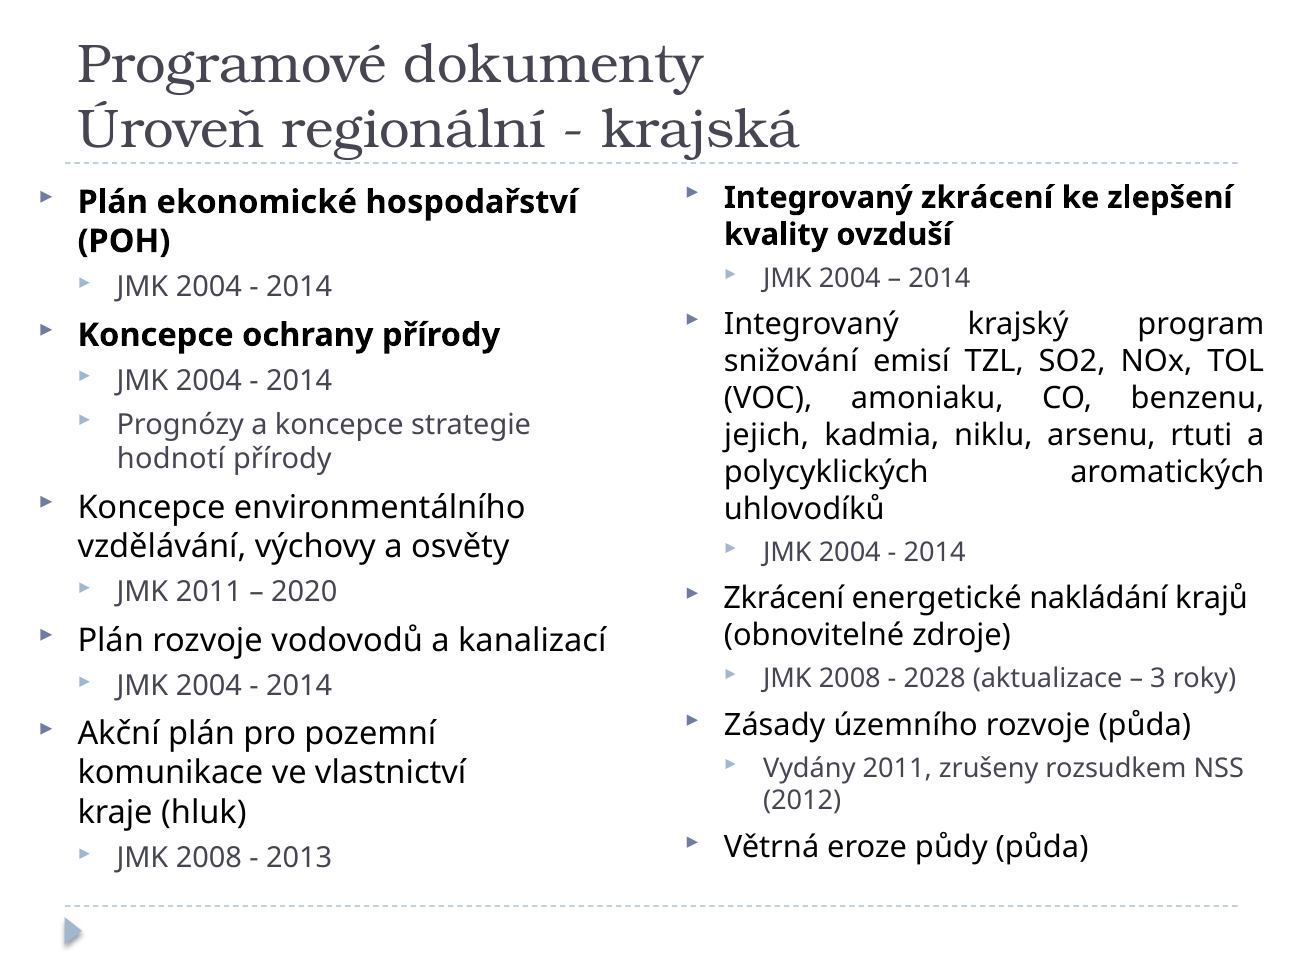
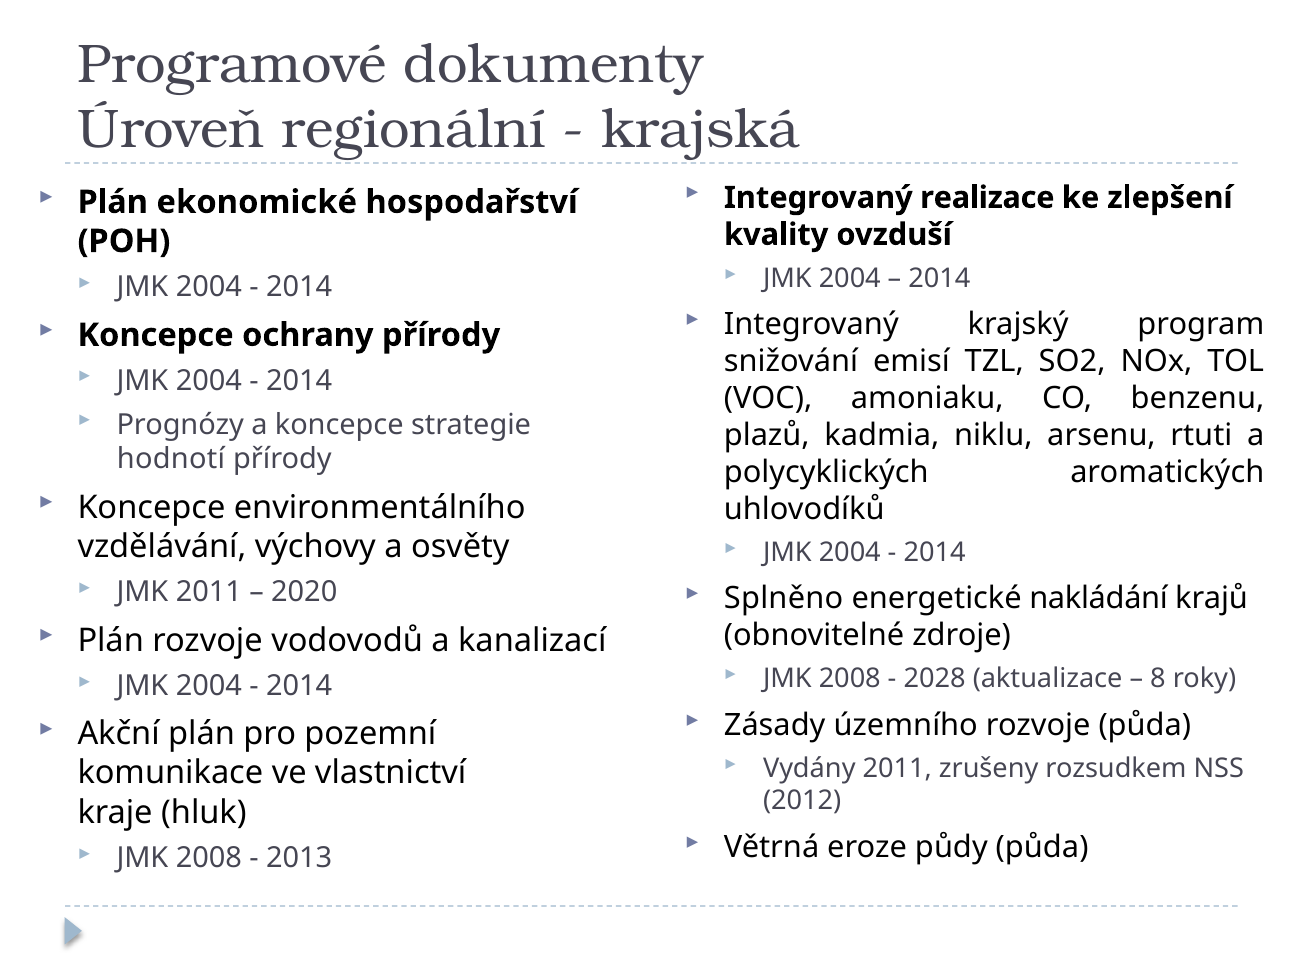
Integrovaný zkrácení: zkrácení -> realizace (987, 198)
jejich: jejich -> plazů (767, 435)
Zkrácení: Zkrácení -> Splněno (784, 598)
3: 3 -> 8 (1158, 678)
